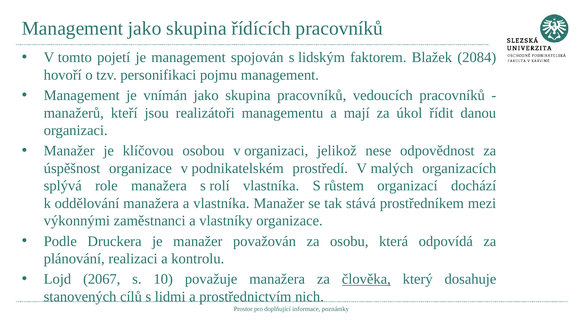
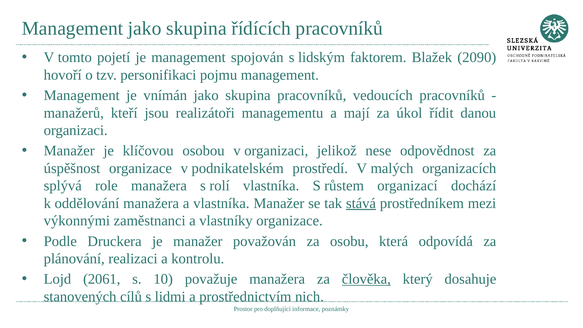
2084: 2084 -> 2090 (477, 58)
stává underline: none -> present (361, 203)
2067: 2067 -> 2061 (102, 279)
